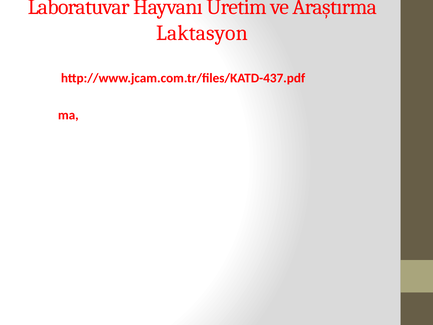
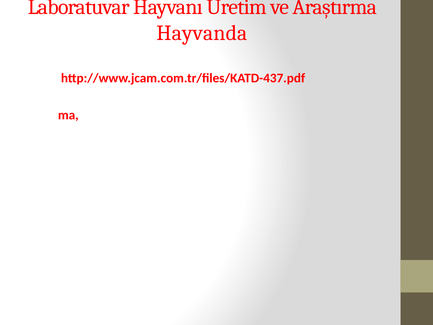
Laktasyon: Laktasyon -> Hayvanda (202, 33)
